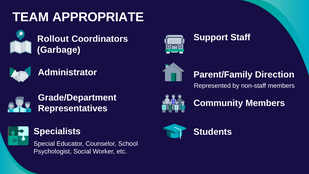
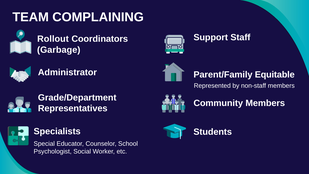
APPROPRIATE: APPROPRIATE -> COMPLAINING (98, 17)
Direction: Direction -> Equitable (275, 75)
